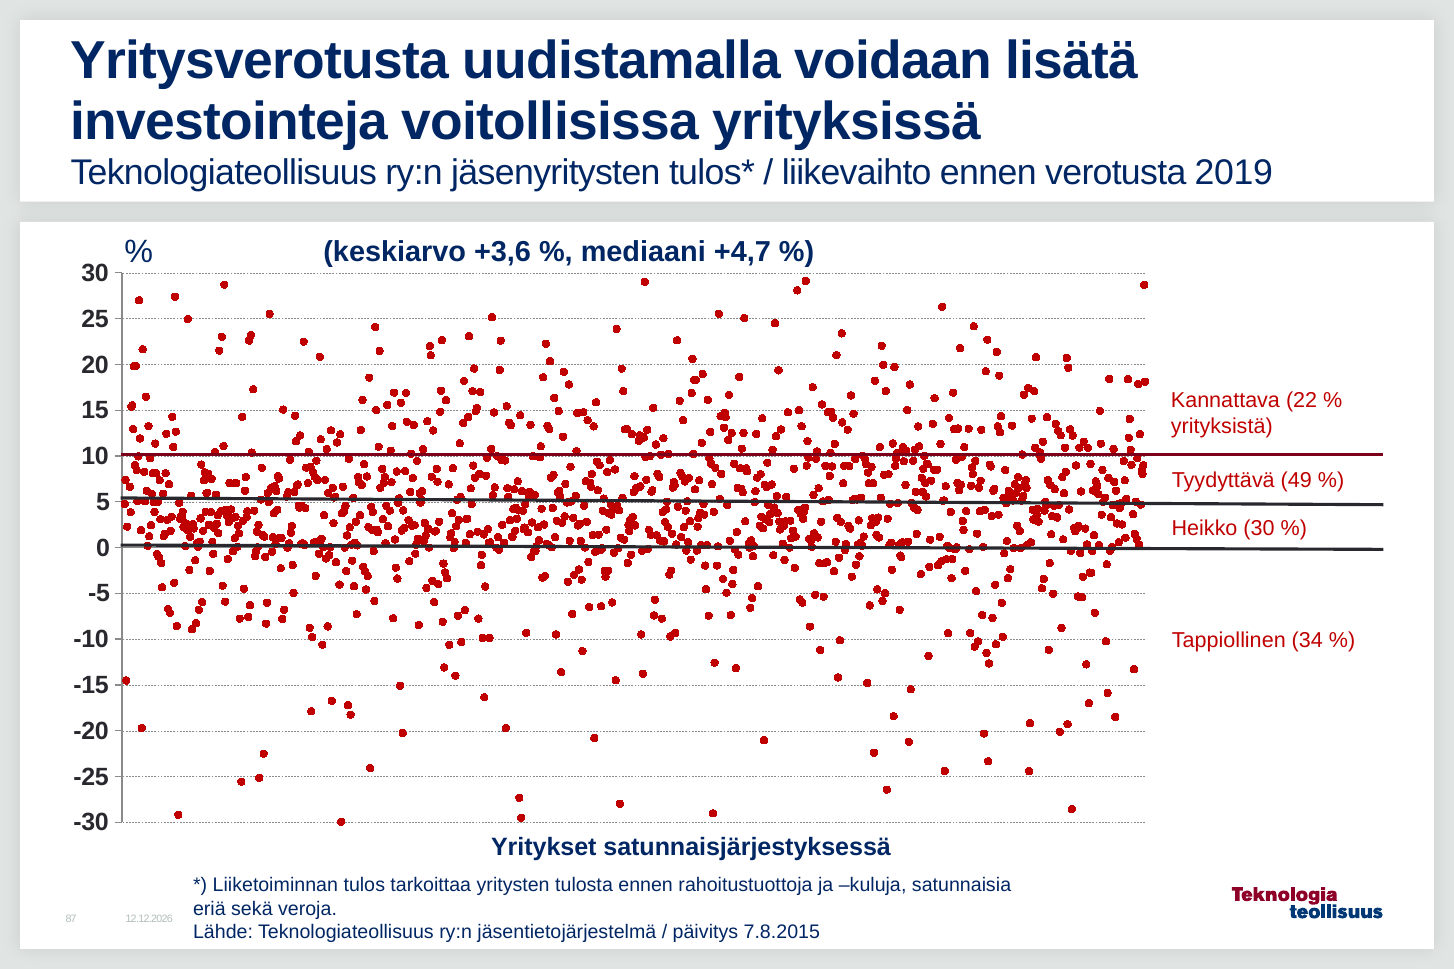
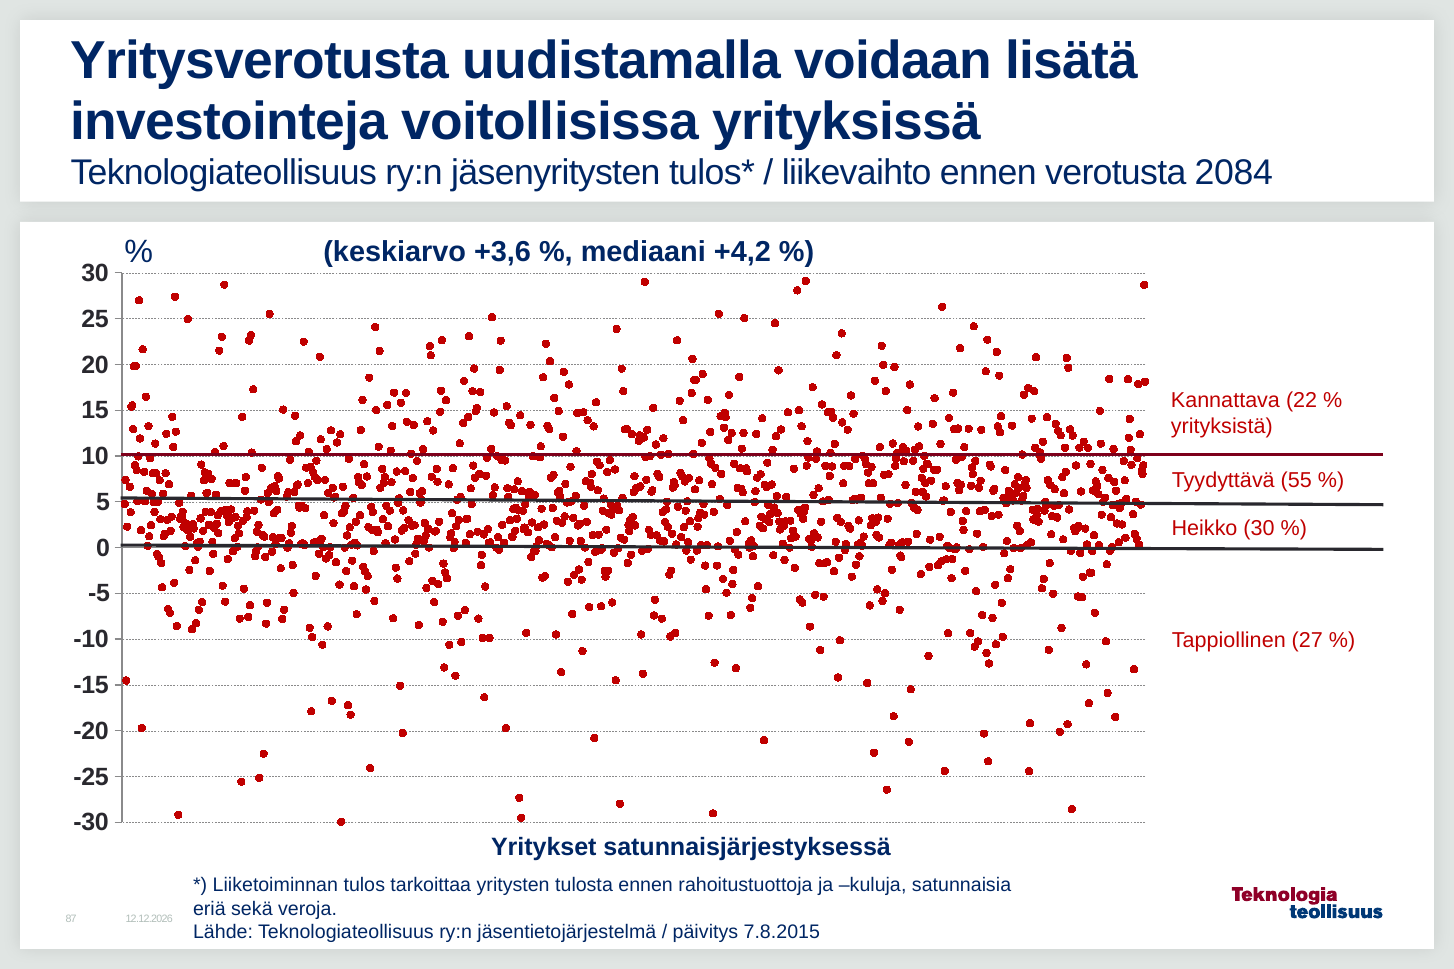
2019: 2019 -> 2084 (1234, 172)
+4,7: +4,7 -> +4,2 (742, 252)
49: 49 -> 55 (1296, 480)
34: 34 -> 27 (1307, 640)
